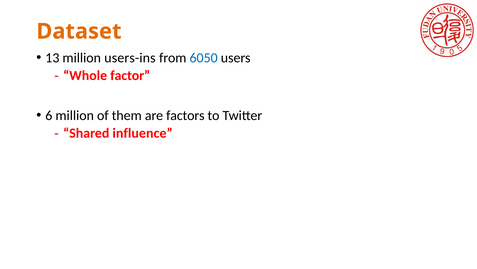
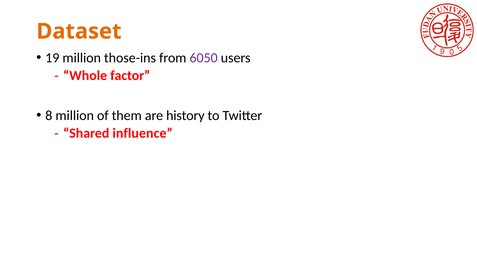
13: 13 -> 19 (52, 58)
users-ins: users-ins -> those-ins (130, 58)
6050 colour: blue -> purple (204, 58)
6: 6 -> 8 (49, 115)
factors: factors -> history (185, 115)
